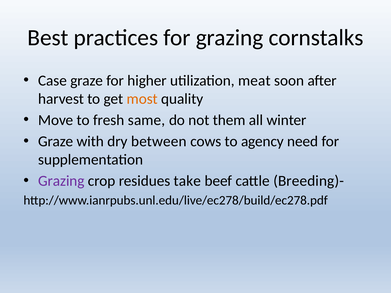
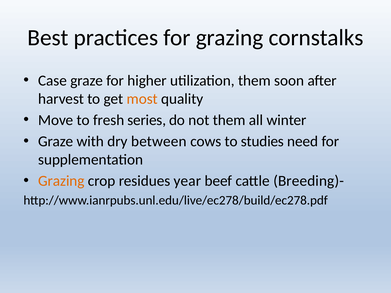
utilization meat: meat -> them (254, 81)
same: same -> series (147, 120)
agency: agency -> studies (262, 141)
Grazing colour: purple -> orange (61, 181)
take: take -> year (187, 181)
